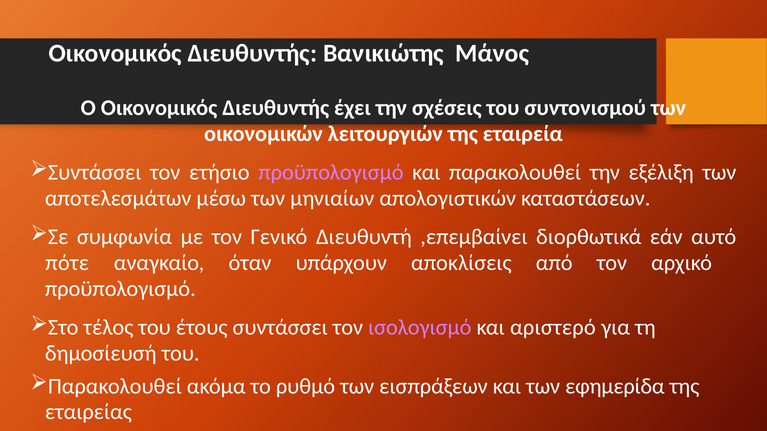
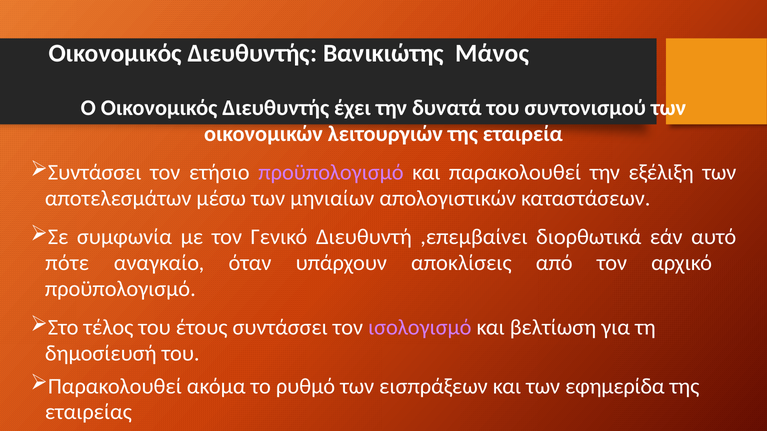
σχέσεις: σχέσεις -> δυνατά (447, 108)
αριστερό: αριστερό -> βελτίωση (553, 328)
